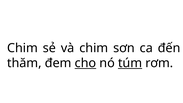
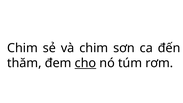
túm underline: present -> none (130, 63)
